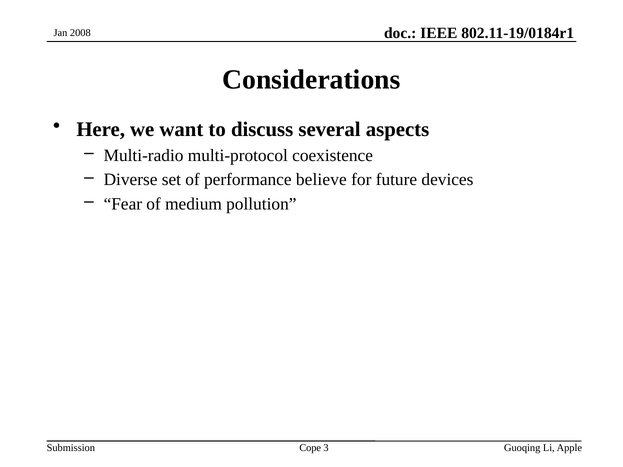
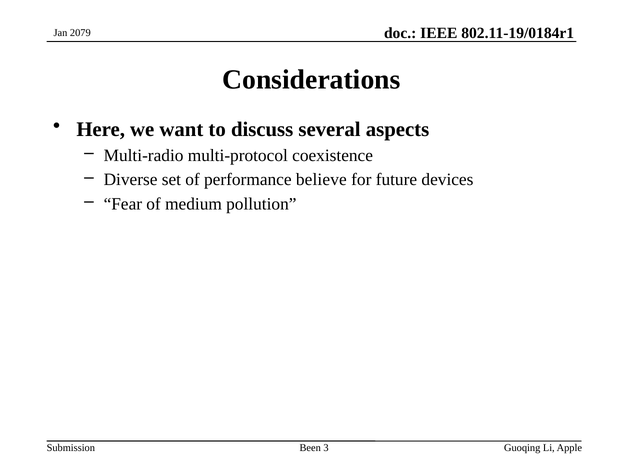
2008: 2008 -> 2079 (80, 33)
Cope: Cope -> Been (310, 448)
